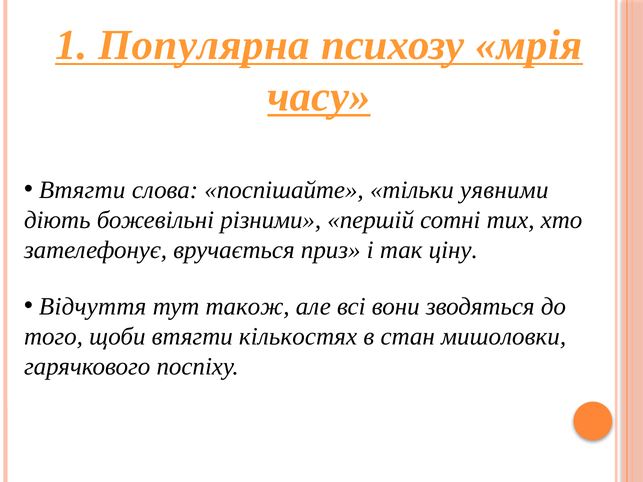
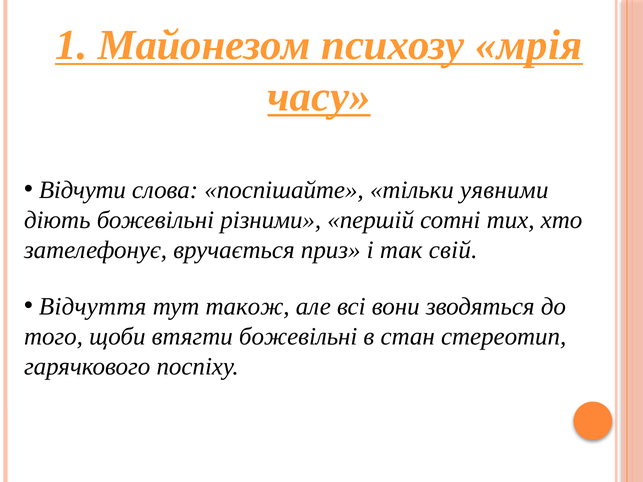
Популярна: Популярна -> Майонезом (204, 45)
Втягти: Втягти -> Відчути (82, 190)
ціну: ціну -> свій (453, 250)
втягти кількостях: кількостях -> божевільні (298, 337)
мишоловки: мишоловки -> стереотип (504, 337)
